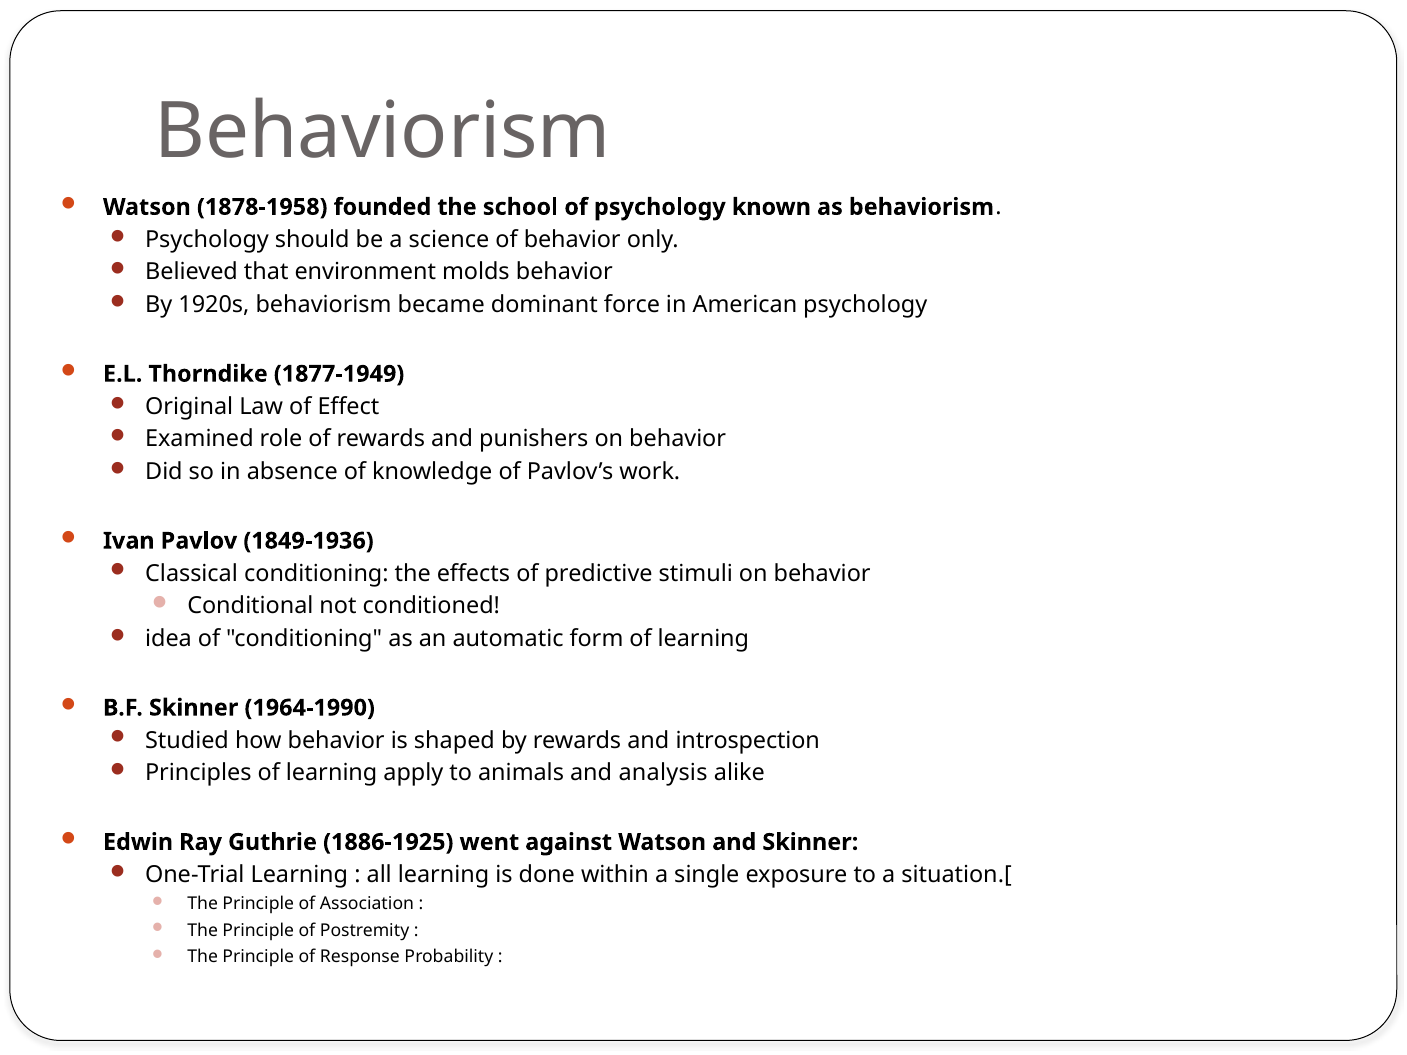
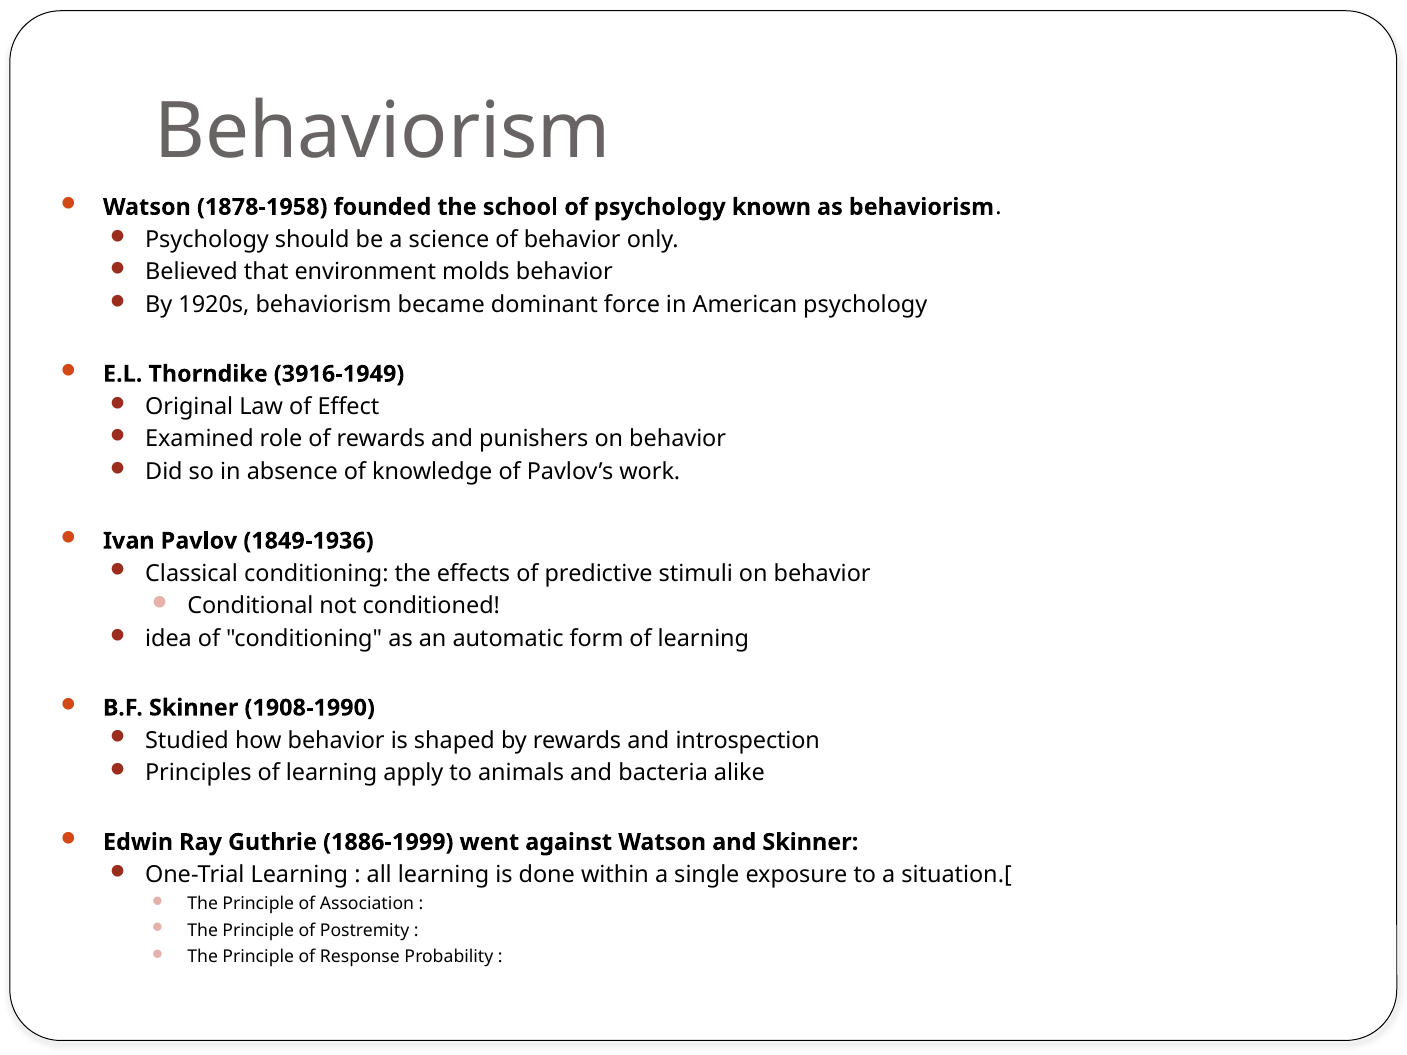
1877-1949: 1877-1949 -> 3916-1949 (339, 374)
1964-1990: 1964-1990 -> 1908-1990 (310, 708)
analysis: analysis -> bacteria (663, 773)
1886-1925: 1886-1925 -> 1886-1999 (388, 842)
